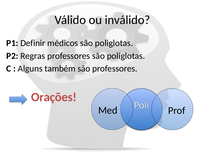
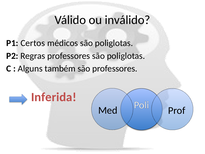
Definir: Definir -> Certos (33, 43)
Orações: Orações -> Inferida (54, 97)
